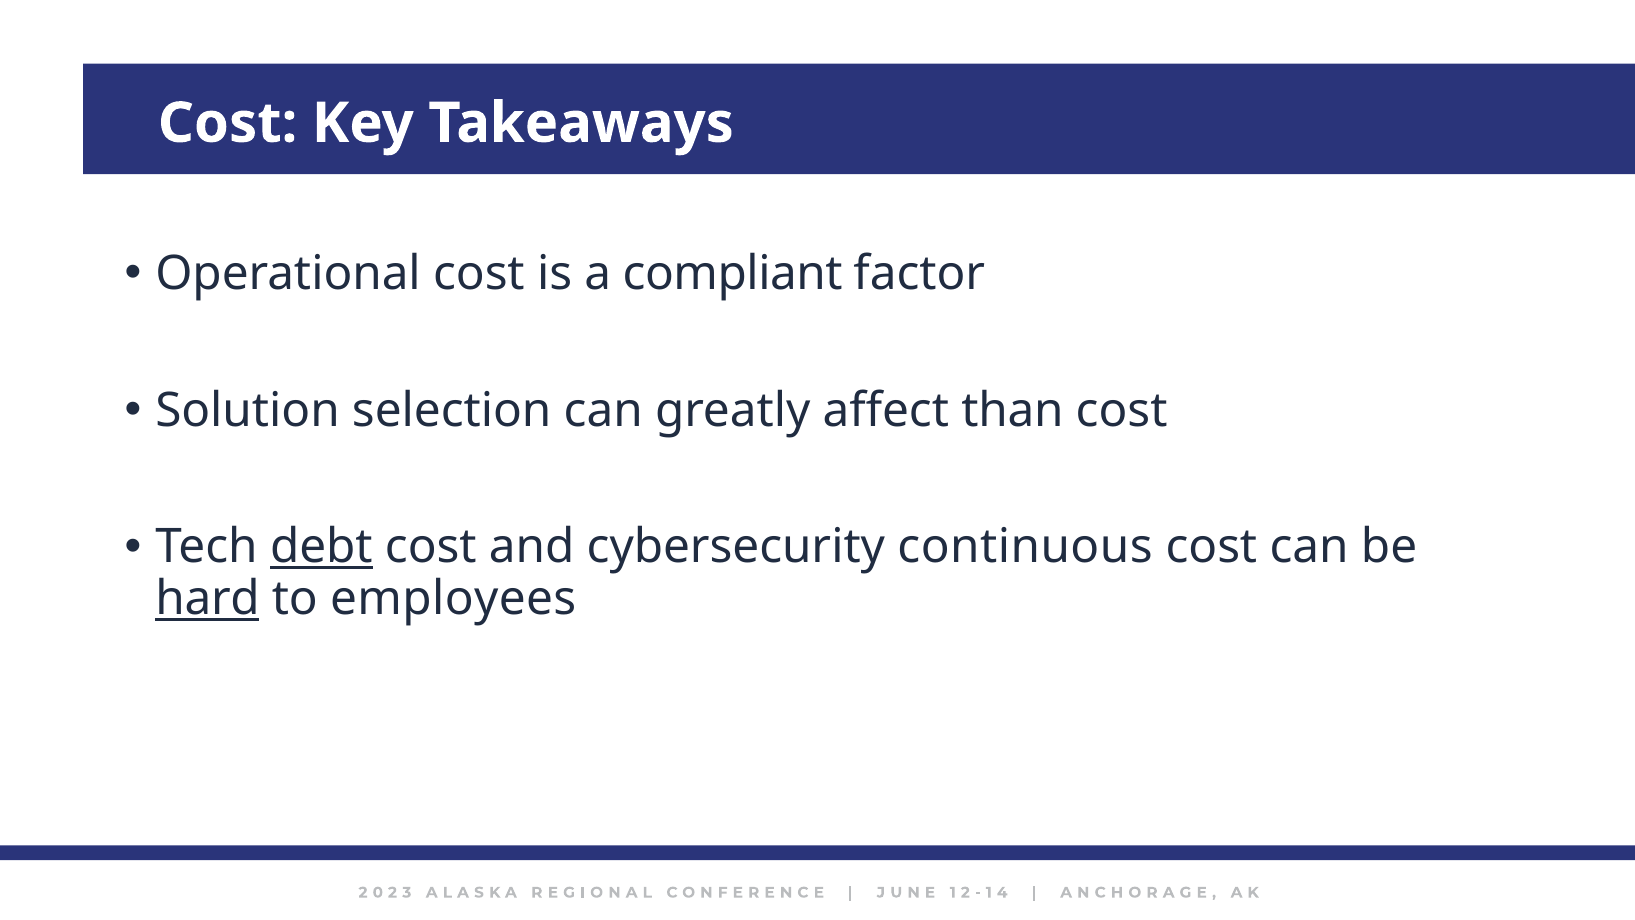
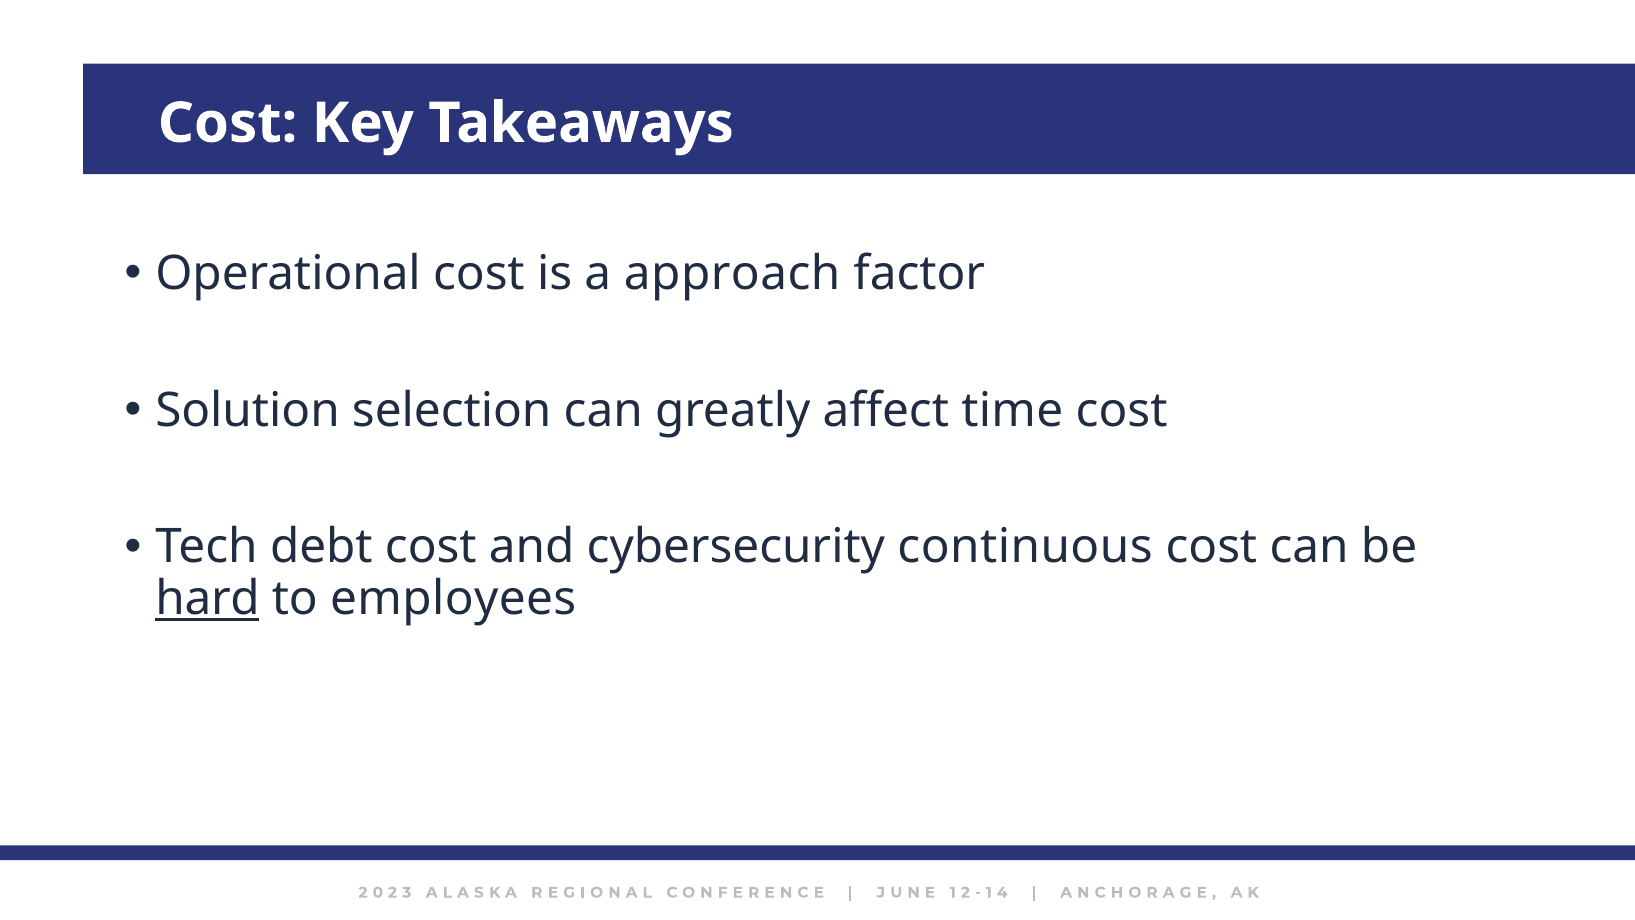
compliant: compliant -> approach (732, 273)
than: than -> time (1012, 410)
debt underline: present -> none (321, 547)
